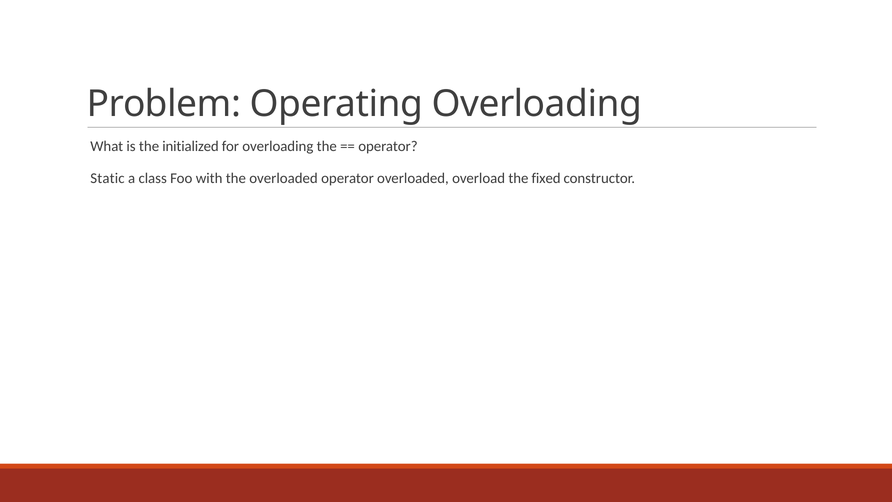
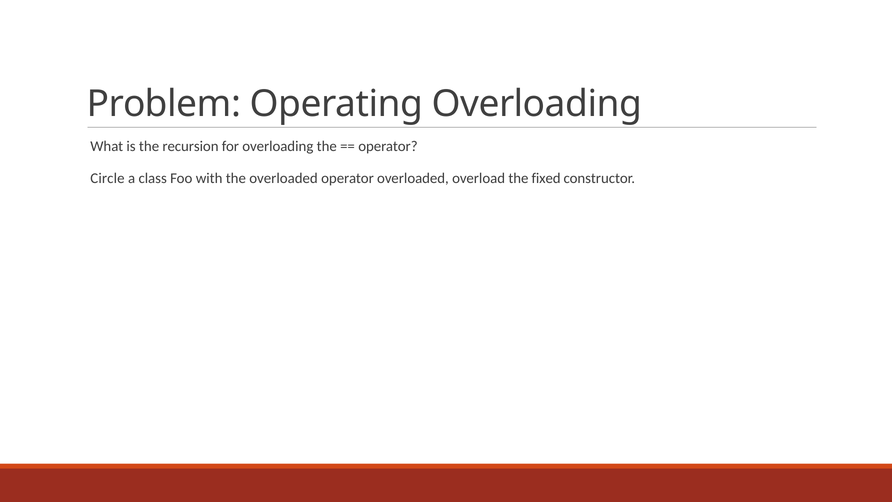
initialized: initialized -> recursion (191, 146)
Static: Static -> Circle (107, 178)
